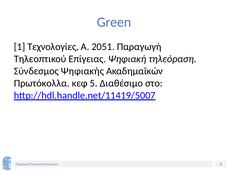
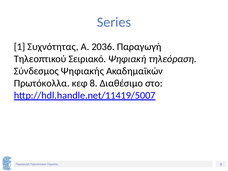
Green: Green -> Series (114, 22)
Τεχνολογίες: Τεχνολογίες -> Συχνότητας (53, 47)
2051: 2051 -> 2036 (103, 47)
Επίγειας: Επίγειας -> Σειριακό (87, 59)
κεφ 5: 5 -> 8 (94, 83)
